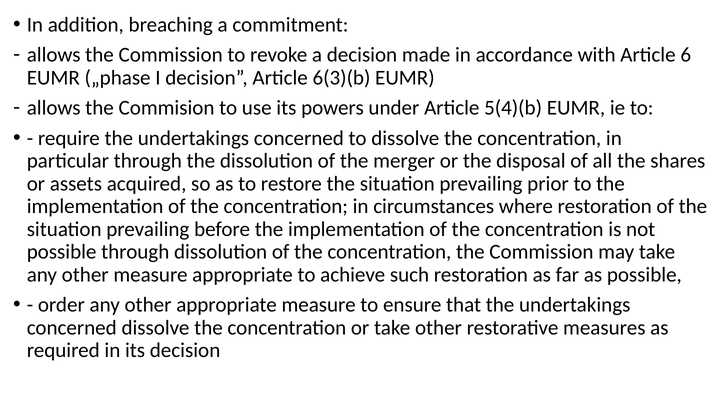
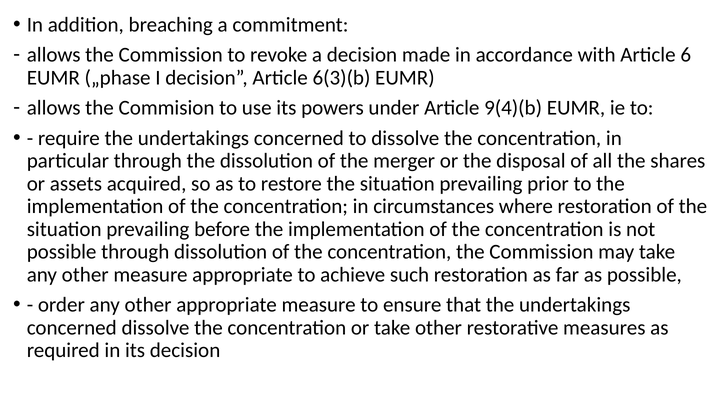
5(4)(b: 5(4)(b -> 9(4)(b (513, 108)
